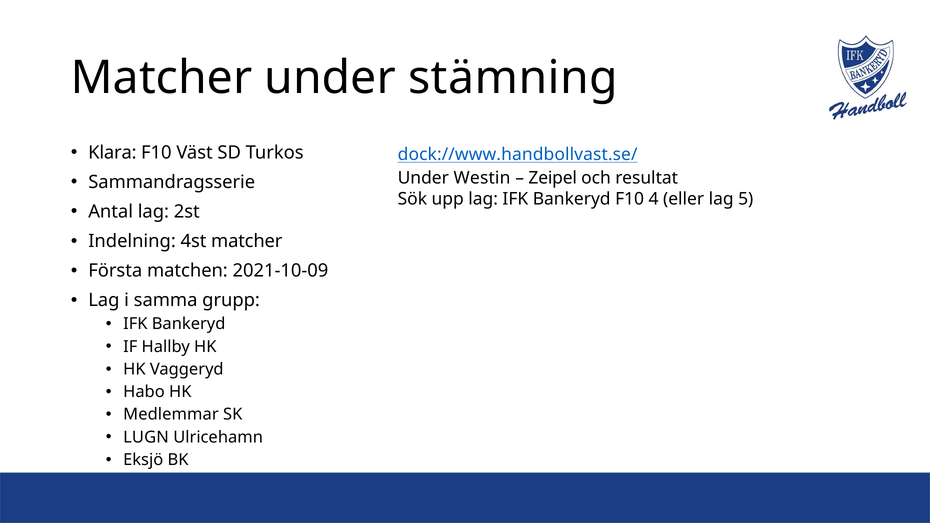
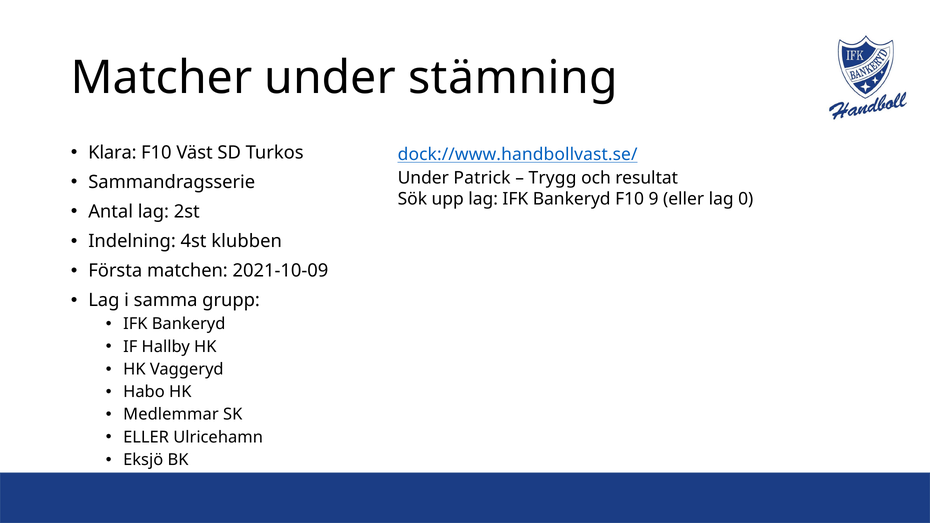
Westin: Westin -> Patrick (482, 178)
Zeipel: Zeipel -> Trygg (553, 178)
4: 4 -> 9 (654, 199)
5: 5 -> 0 (746, 199)
4st matcher: matcher -> klubben (247, 241)
LUGN: LUGN -> ELLER (146, 437)
